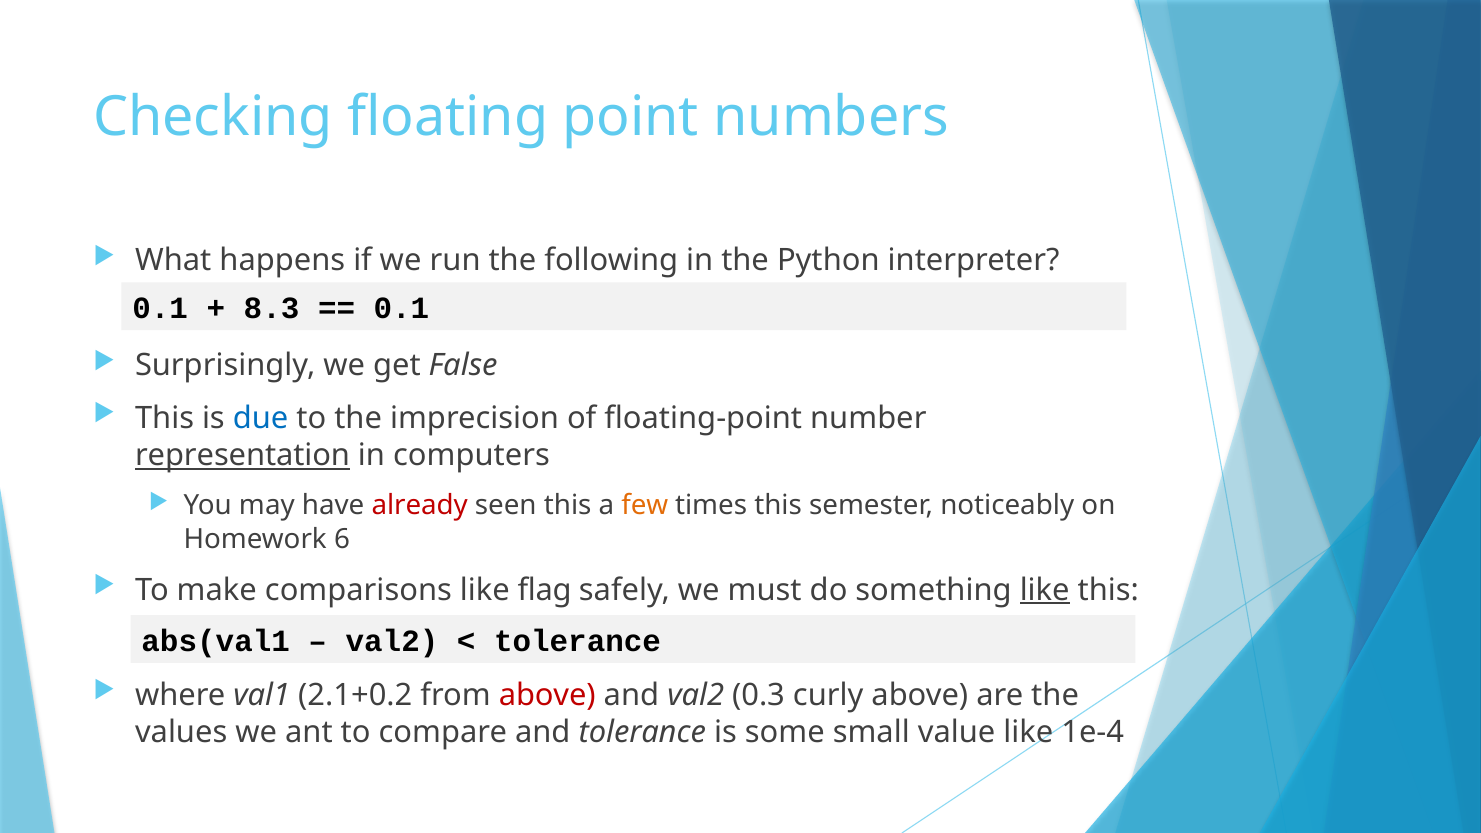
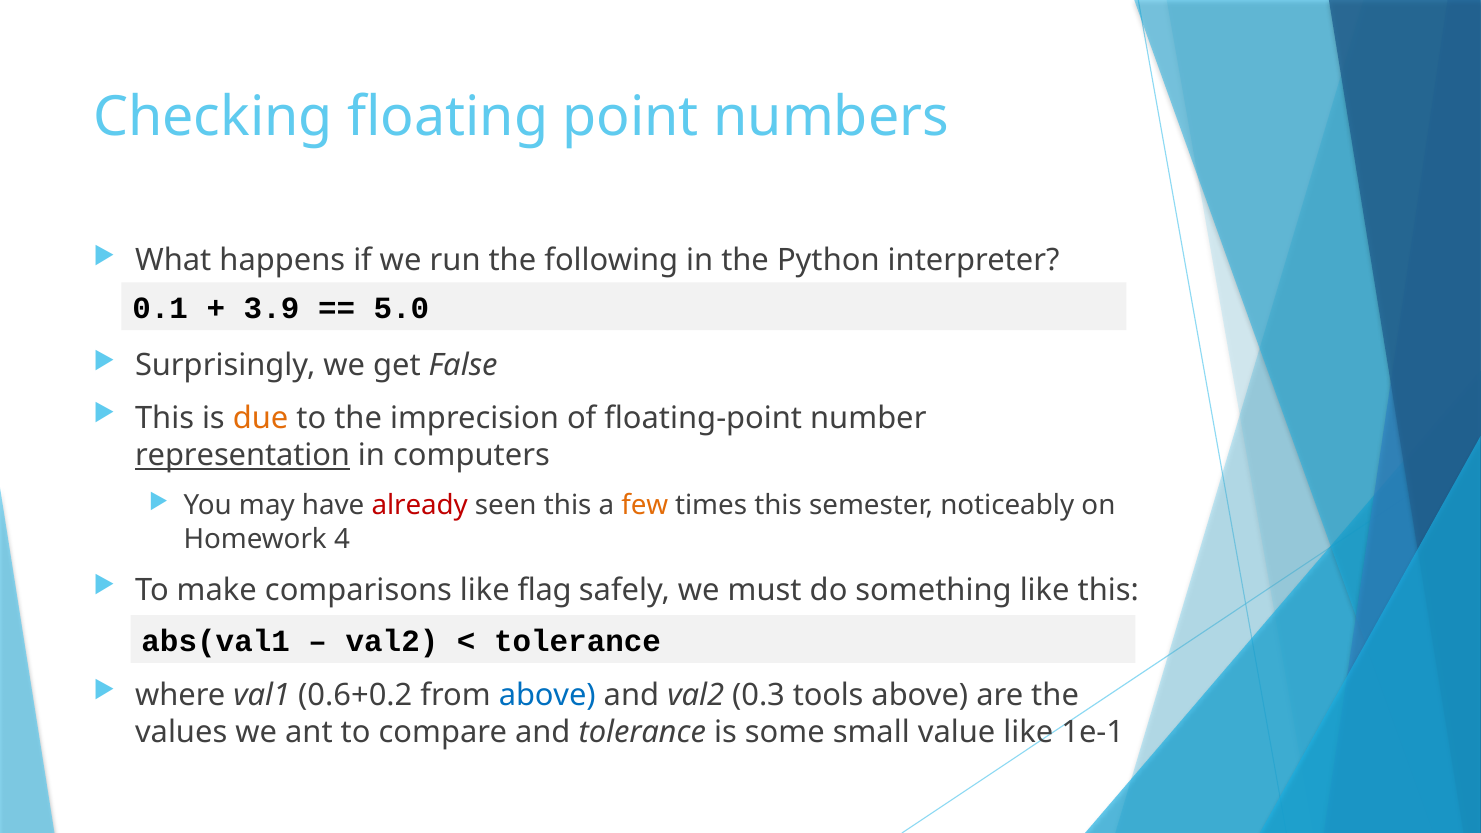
8.3: 8.3 -> 3.9 (272, 308)
0.1: 0.1 -> 5.0 (401, 308)
due colour: blue -> orange (261, 418)
6: 6 -> 4 (342, 539)
like underline: present -> none (1045, 590)
2.1+0.2: 2.1+0.2 -> 0.6+0.2 (355, 695)
above colour: red -> blue (547, 695)
curly: curly -> tools (828, 695)
1e-4: 1e-4 -> 1e-1 (1093, 732)
